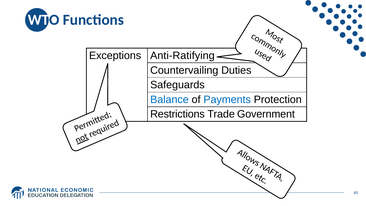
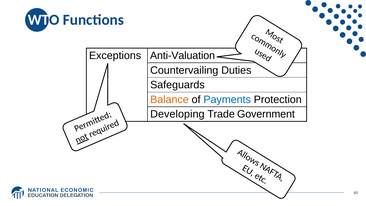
Anti-Ratifying: Anti-Ratifying -> Anti-Valuation (183, 56)
Balance colour: blue -> orange (169, 99)
Restrictions: Restrictions -> Developing (177, 114)
